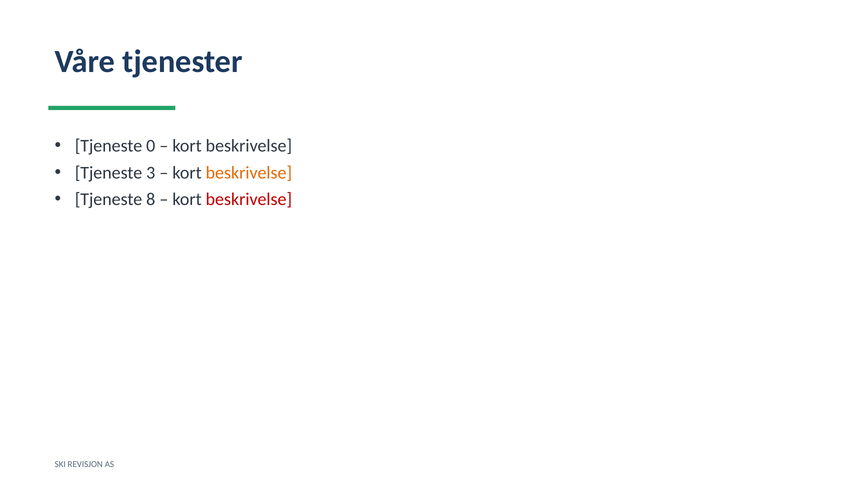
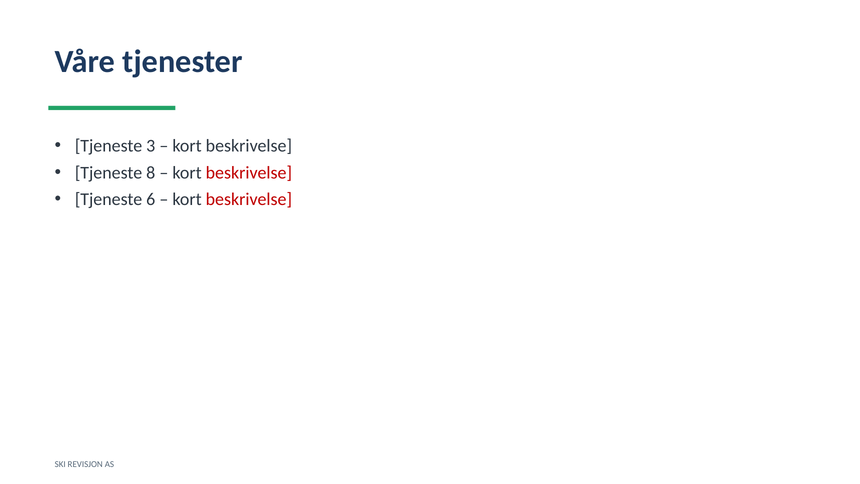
0: 0 -> 3 (151, 146)
3: 3 -> 8 (151, 173)
beskrivelse colour: orange -> red (249, 173)
8: 8 -> 6 (151, 199)
